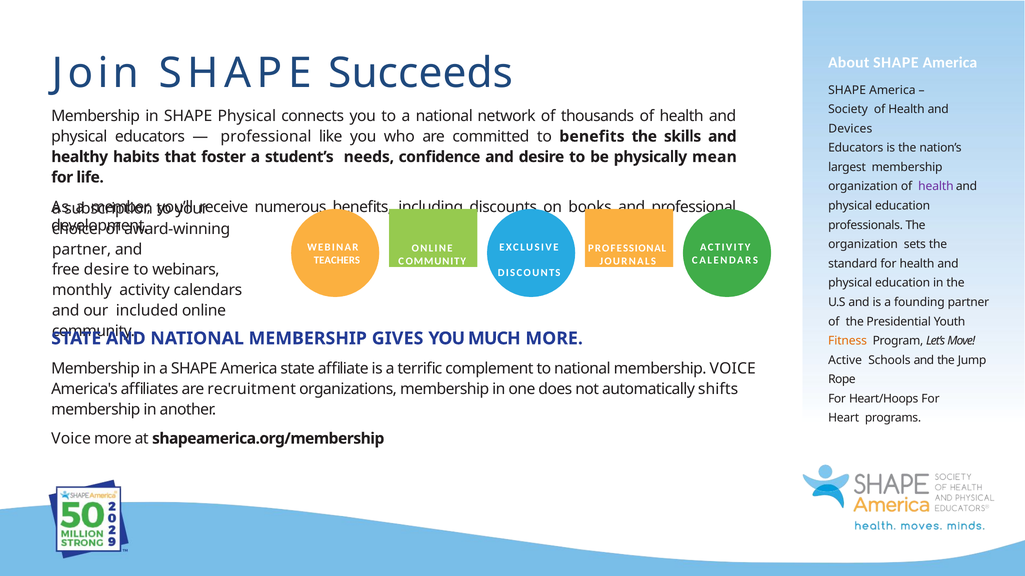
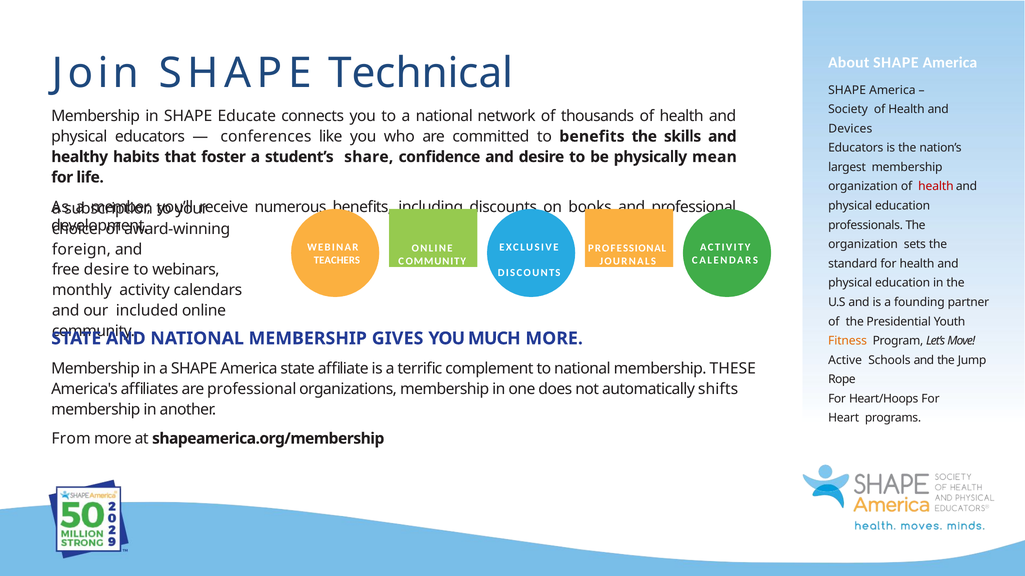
Succeeds: Succeeds -> Technical (421, 73)
SHAPE Physical: Physical -> Educate (247, 116)
professional: professional -> conferences (266, 137)
needs: needs -> share (369, 157)
health colour: purple -> red (936, 187)
partner: partner -> foreign (81, 250)
membership VOICE: VOICE -> THESE (733, 369)
are recruitment: recruitment -> professional (252, 389)
Voice: Voice -> From (71, 439)
